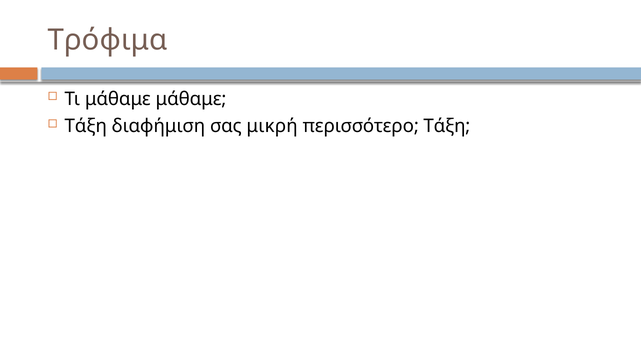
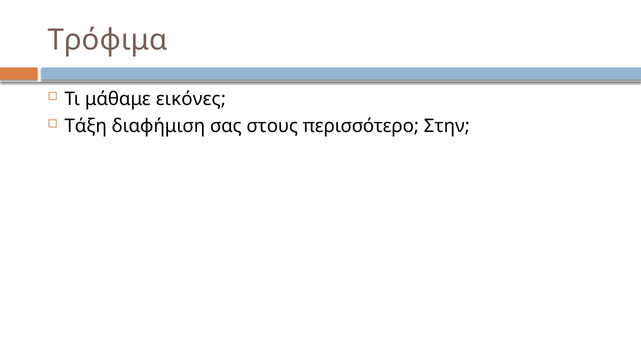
μάθαμε μάθαμε: μάθαμε -> εικόνες (191, 99)
μικρή: μικρή -> στους (272, 126)
περισσότερο Τάξη: Τάξη -> Στην (447, 126)
